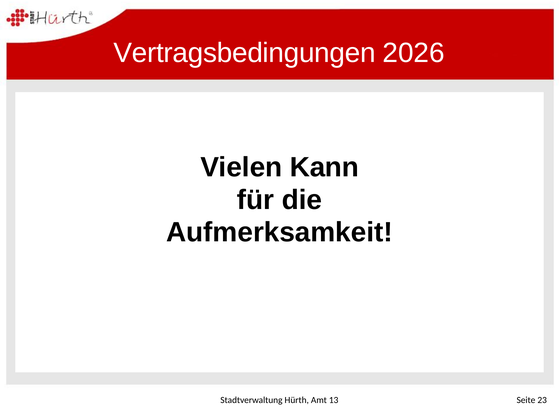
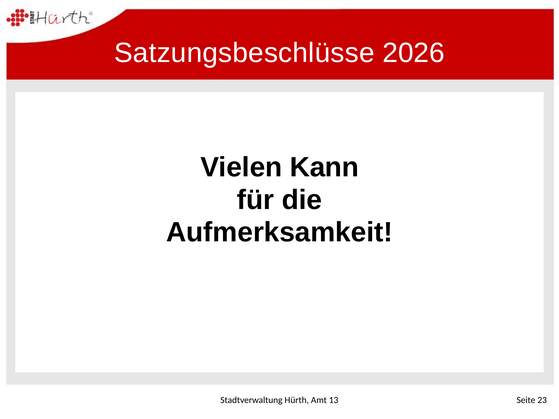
Vertragsbedingungen: Vertragsbedingungen -> Satzungsbeschlüsse (244, 53)
